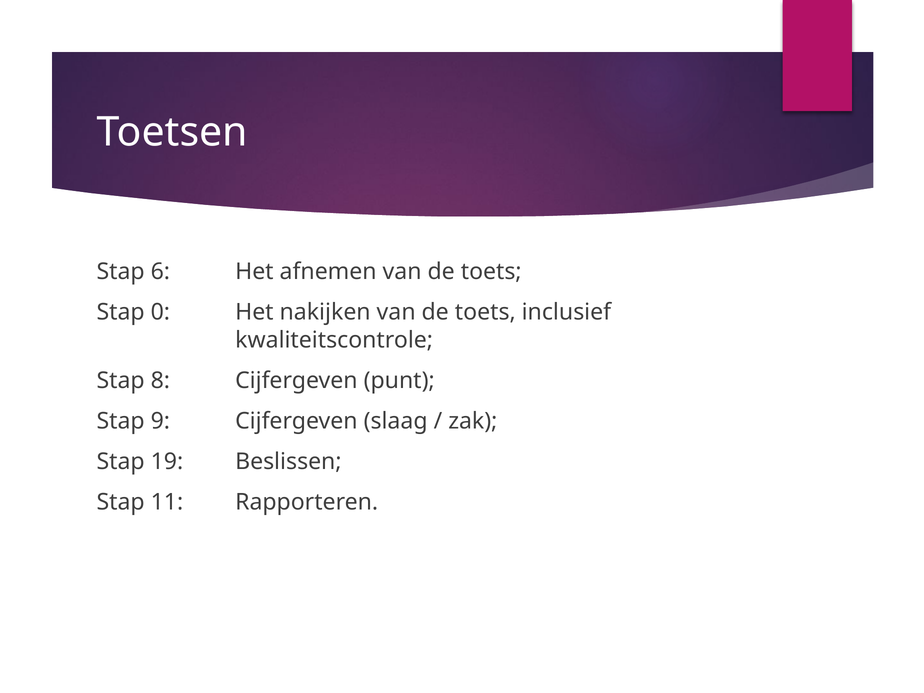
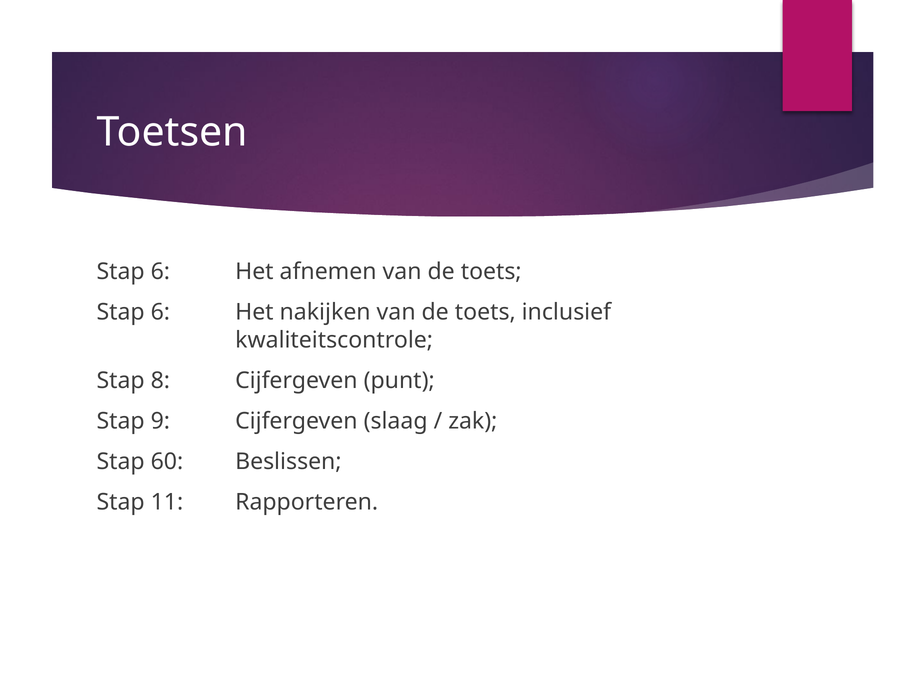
0: 0 -> 6 (160, 312)
19: 19 -> 60 (167, 462)
